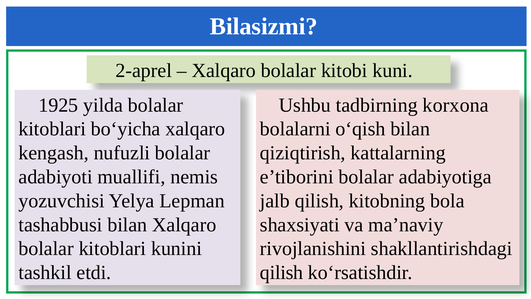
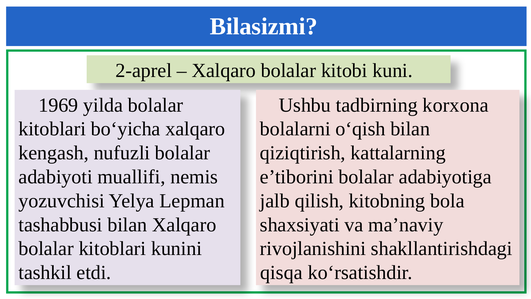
1925: 1925 -> 1969 (58, 105)
qilish: qilish -> qisqa (281, 272)
